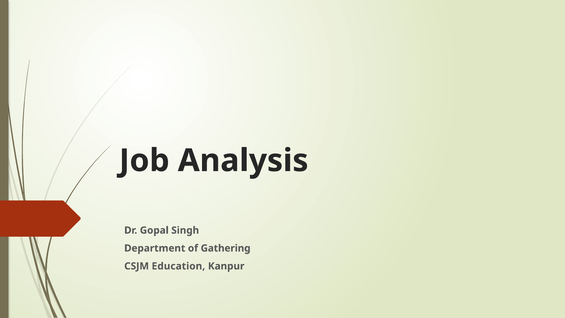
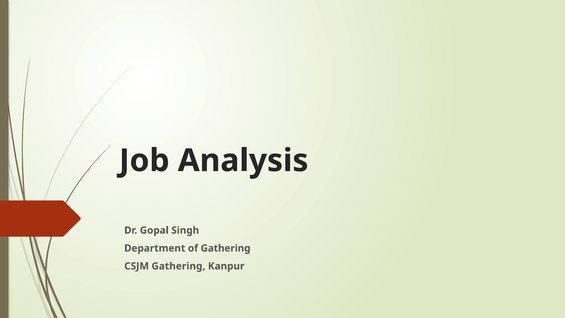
CSJM Education: Education -> Gathering (178, 266)
